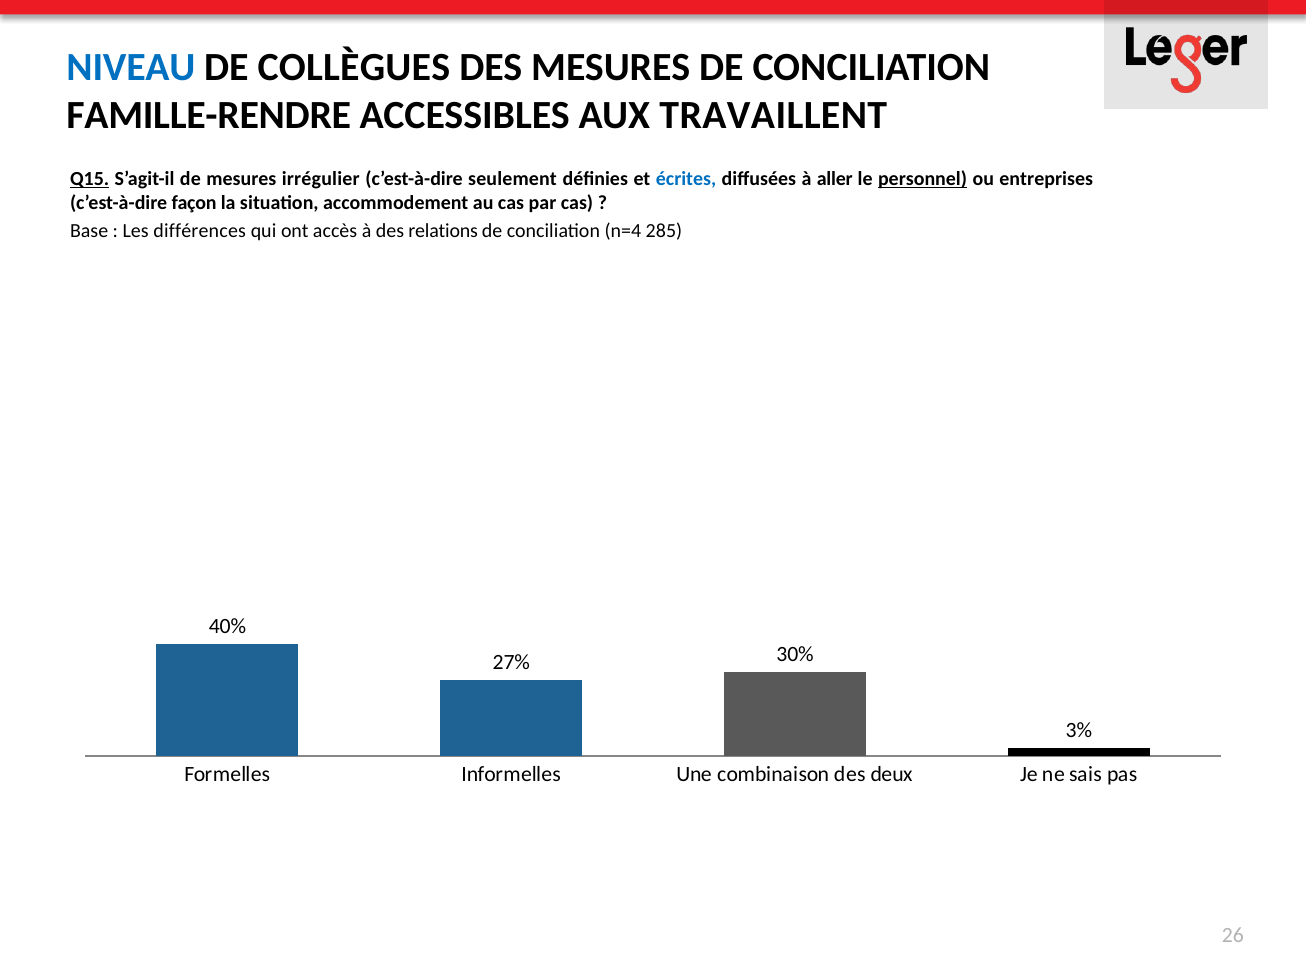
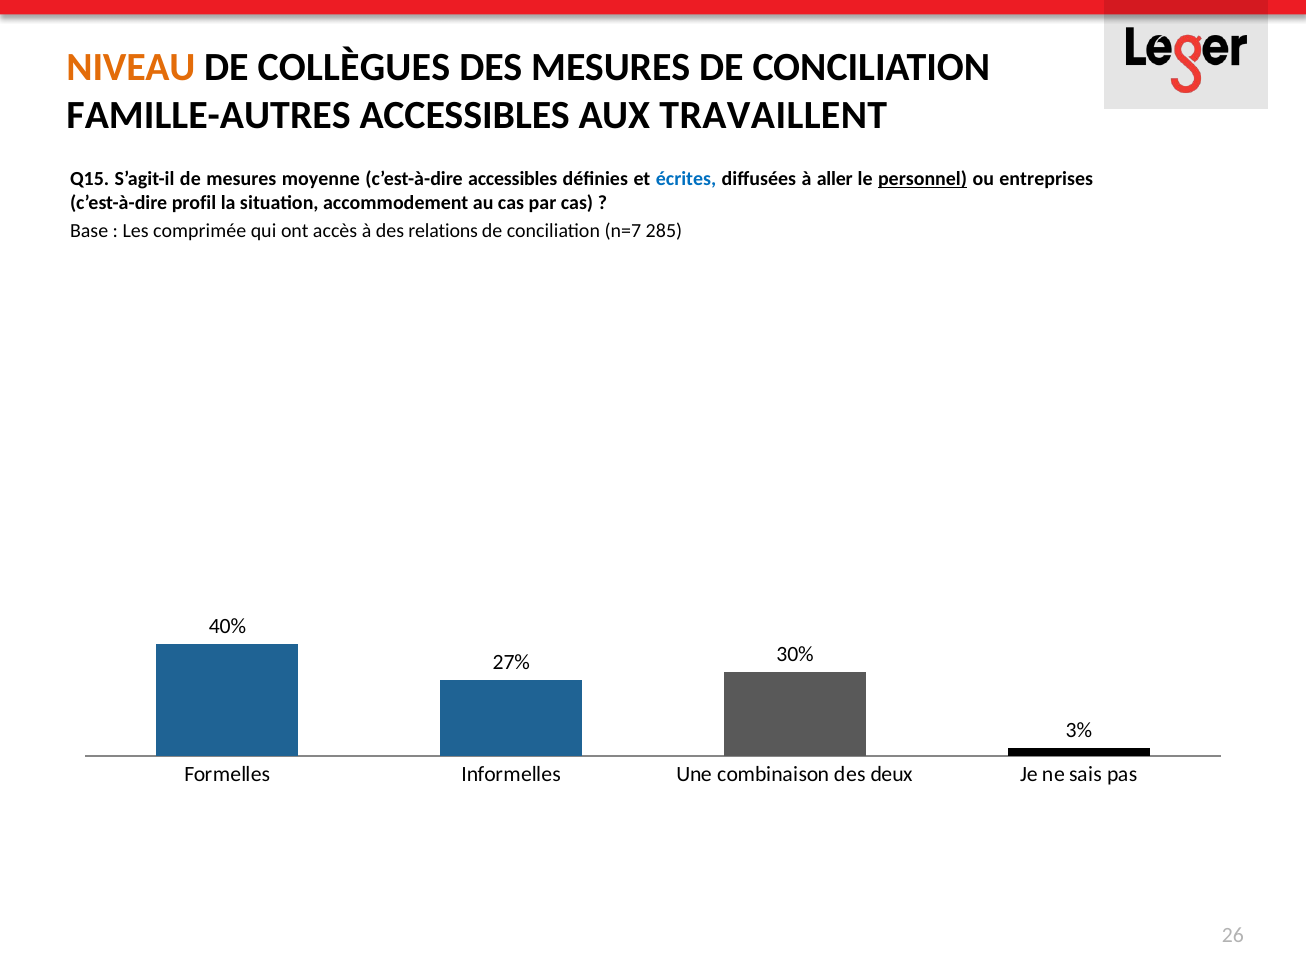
NIVEAU colour: blue -> orange (131, 68)
FAMILLE-RENDRE: FAMILLE-RENDRE -> FAMILLE-AUTRES (209, 115)
Q15 underline: present -> none (90, 179)
irrégulier: irrégulier -> moyenne (321, 179)
c’est-à-dire seulement: seulement -> accessibles (513, 179)
façon: façon -> profil (194, 203)
différences: différences -> comprimée (200, 231)
n=4: n=4 -> n=7 (623, 231)
